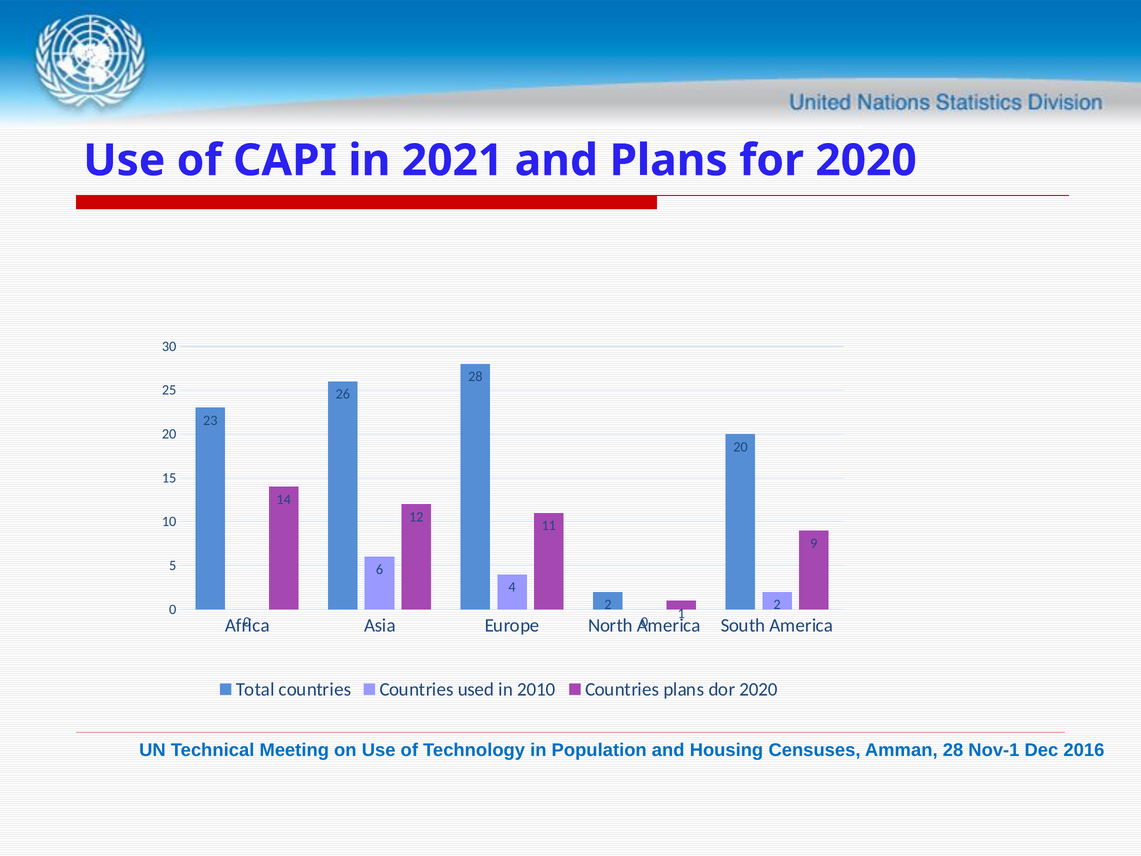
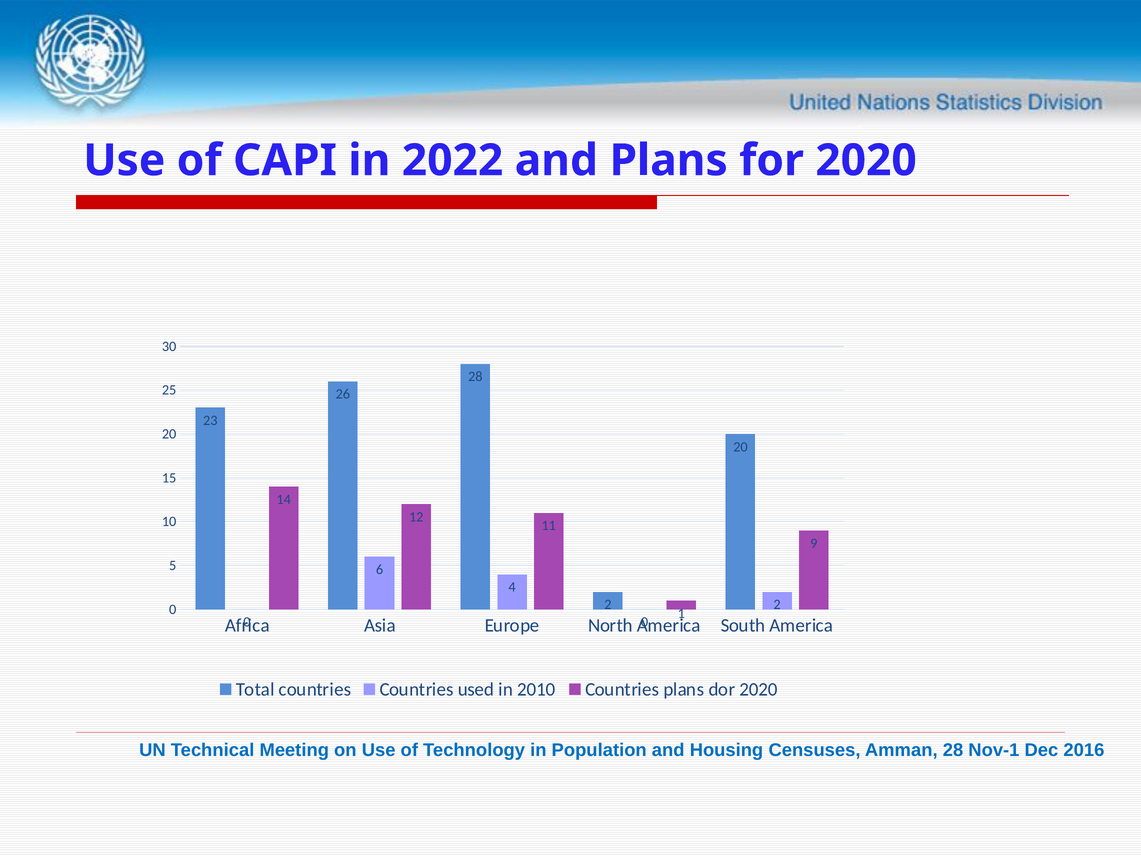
2021: 2021 -> 2022 (453, 161)
